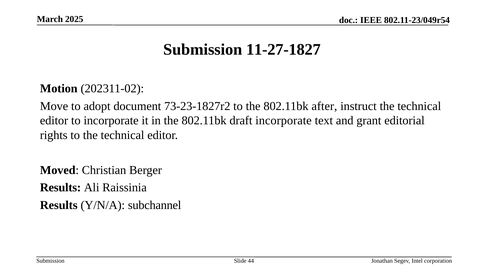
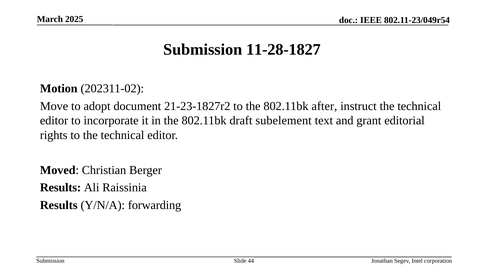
11-27-1827: 11-27-1827 -> 11-28-1827 (283, 49)
73-23-1827r2: 73-23-1827r2 -> 21-23-1827r2 (197, 106)
draft incorporate: incorporate -> subelement (284, 121)
subchannel: subchannel -> forwarding (155, 205)
